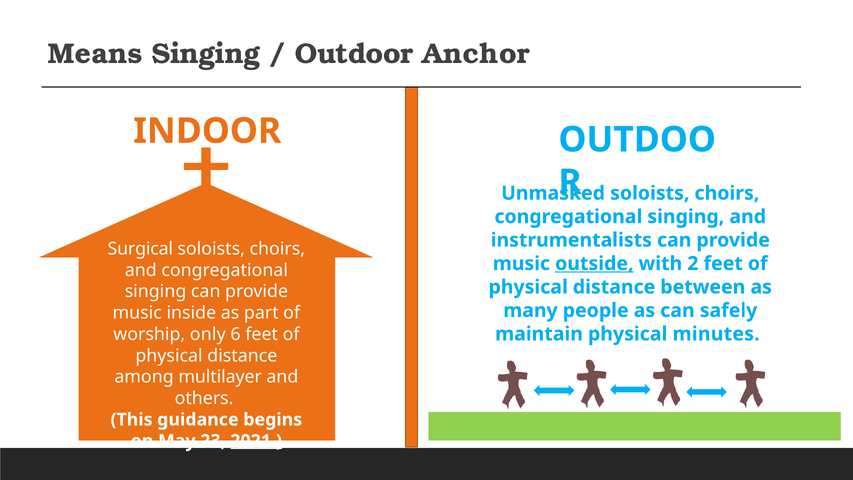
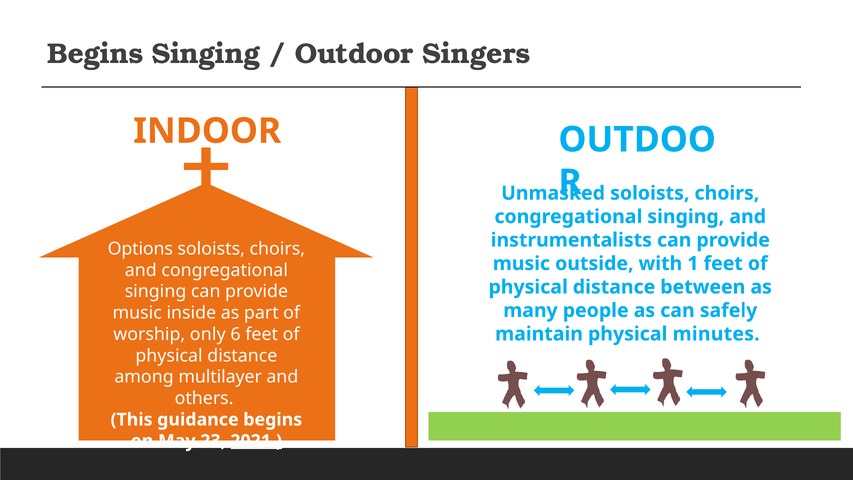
Means: Means -> Begins (96, 54)
Anchor: Anchor -> Singers (476, 54)
Surgical: Surgical -> Options (140, 249)
outside underline: present -> none (594, 264)
2: 2 -> 1 (693, 264)
